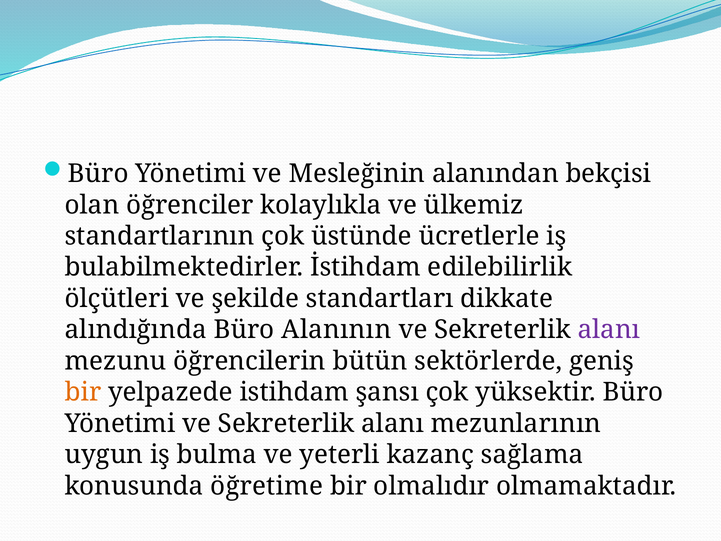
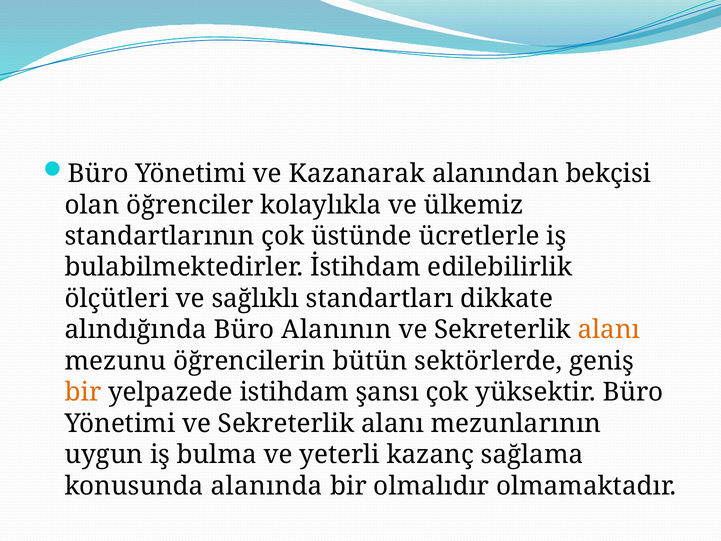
Mesleğinin: Mesleğinin -> Kazanarak (357, 174)
şekilde: şekilde -> sağlıklı (255, 298)
alanı colour: purple -> orange (609, 330)
öğretime: öğretime -> alanında (267, 486)
